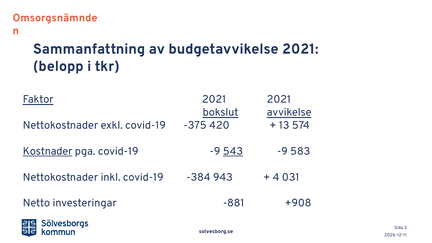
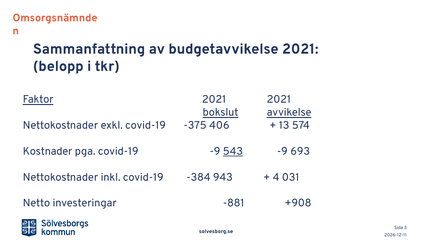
420: 420 -> 406 (219, 125)
Kostnader underline: present -> none (48, 151)
583: 583 -> 693 (300, 151)
